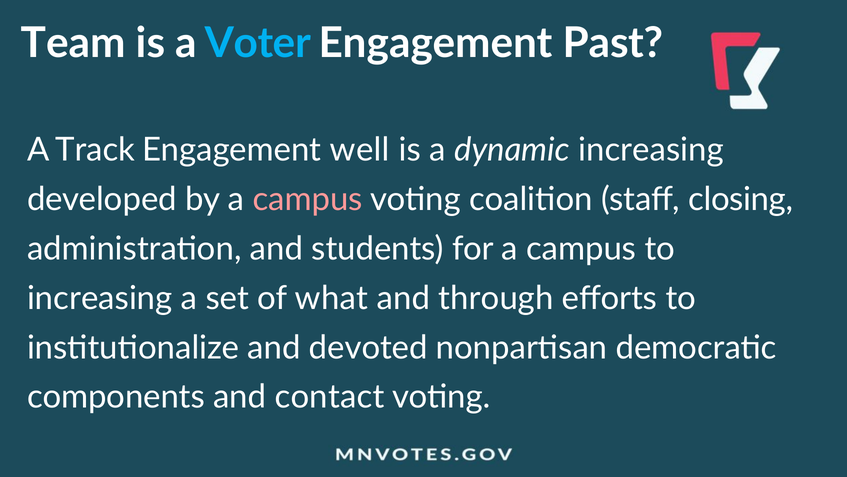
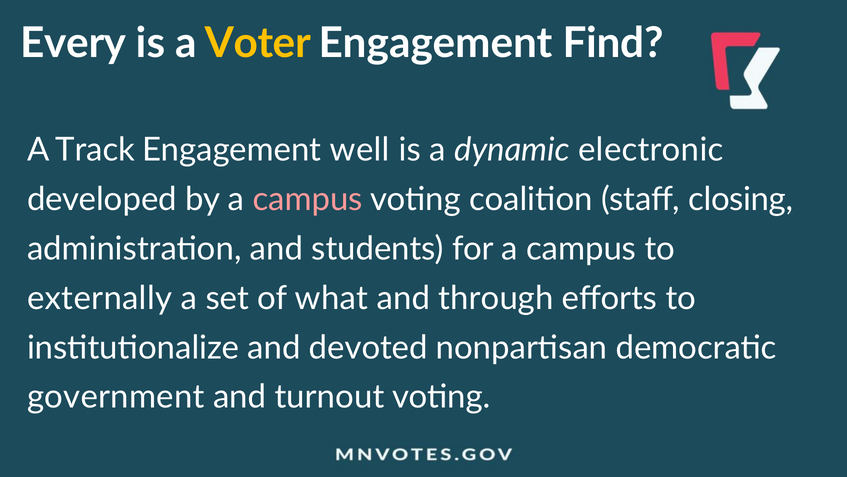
Team: Team -> Every (73, 43)
Voter colour: light blue -> yellow (258, 43)
Past: Past -> Find (613, 43)
dynamic increasing: increasing -> electronic (651, 150)
increasing: increasing -> externally (100, 298)
components: components -> government (116, 397)
contact: contact -> turnout (330, 397)
